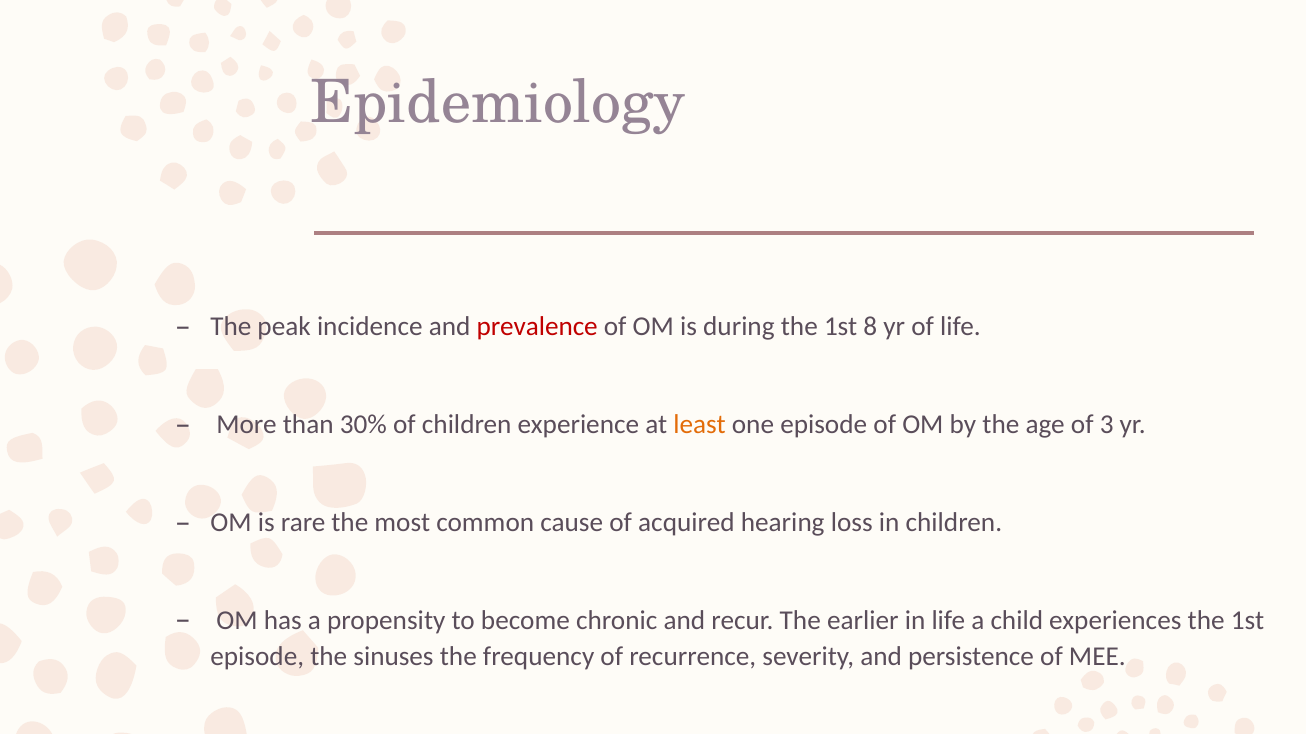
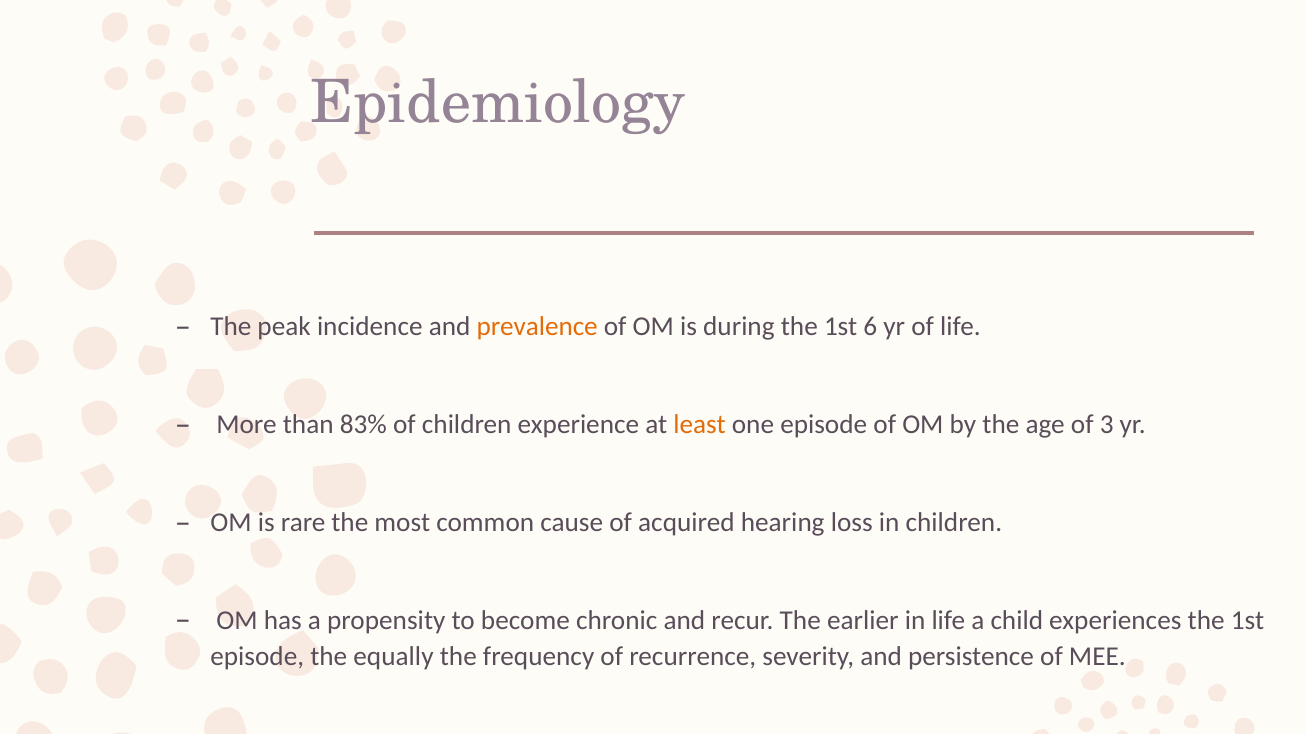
prevalence colour: red -> orange (537, 327)
8: 8 -> 6 (870, 327)
30%: 30% -> 83% (363, 425)
sinuses: sinuses -> equally (394, 657)
